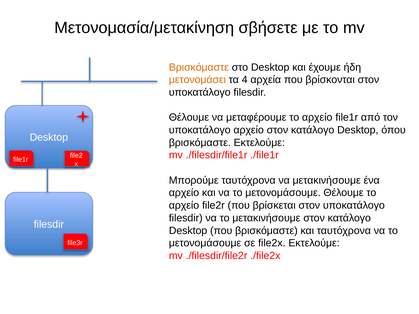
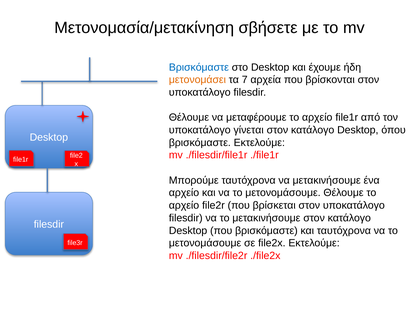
Βρισκόμαστε colour: orange -> blue (199, 67)
4: 4 -> 7 (245, 80)
υποκατάλογο αρχείο: αρχείο -> γίνεται (249, 130)
